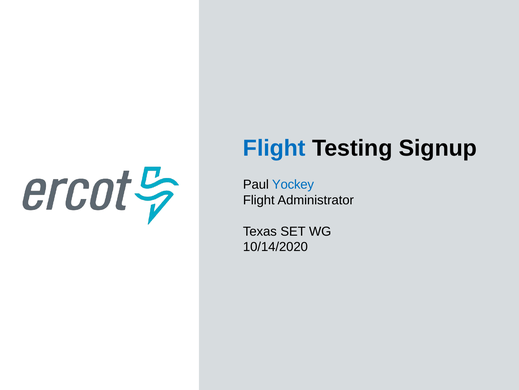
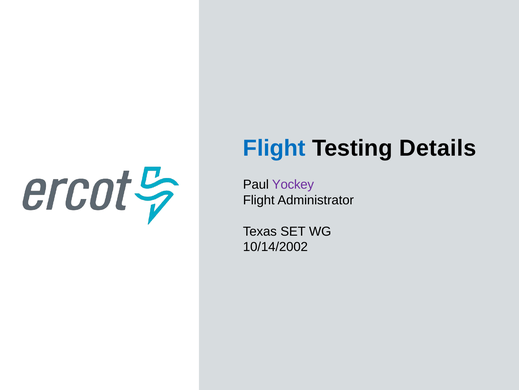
Signup: Signup -> Details (438, 148)
Yockey colour: blue -> purple (293, 184)
10/14/2020: 10/14/2020 -> 10/14/2002 (275, 247)
